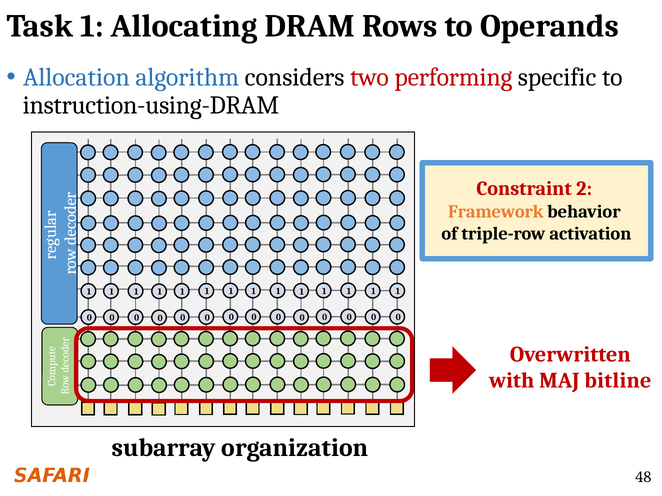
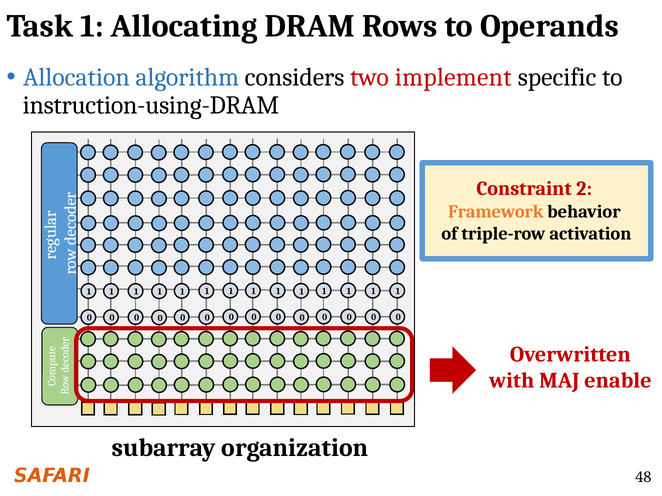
performing: performing -> implement (453, 77)
bitline: bitline -> enable (618, 381)
